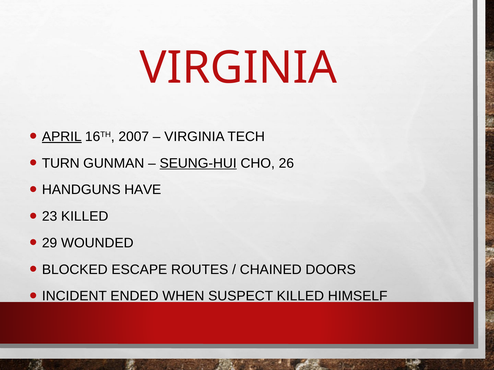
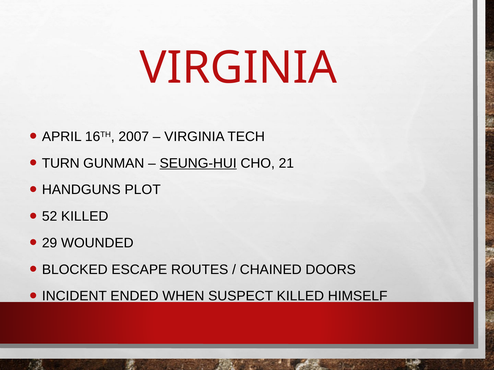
APRIL underline: present -> none (62, 137)
26: 26 -> 21 (286, 163)
HAVE: HAVE -> PLOT (143, 190)
23: 23 -> 52 (50, 217)
